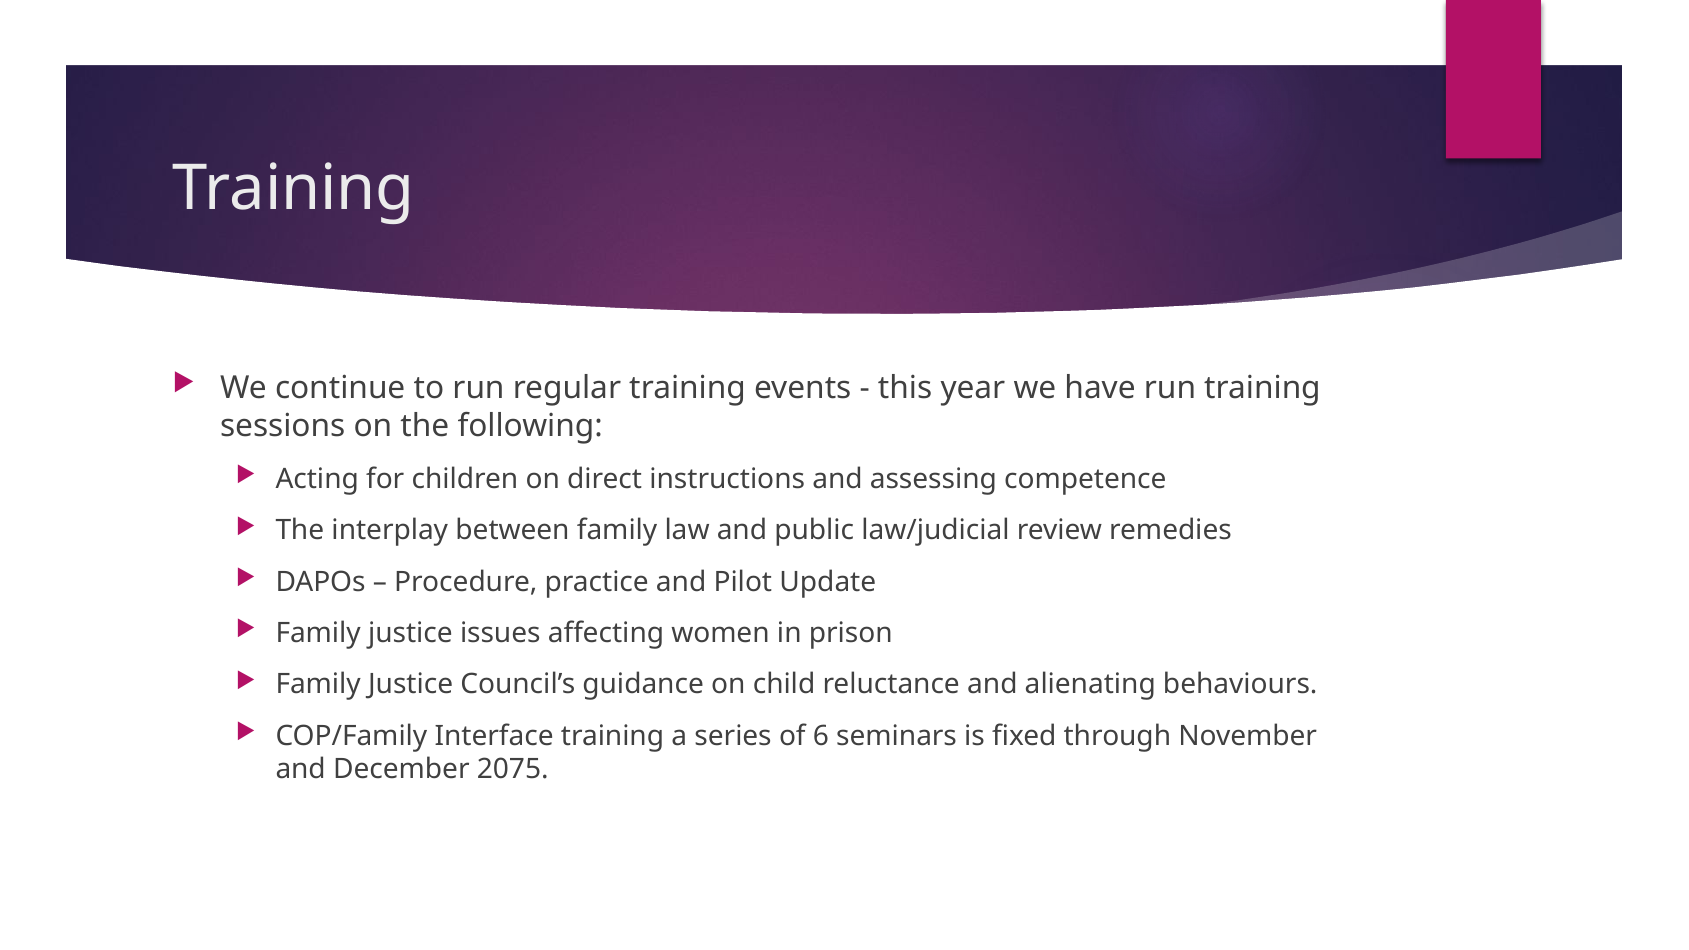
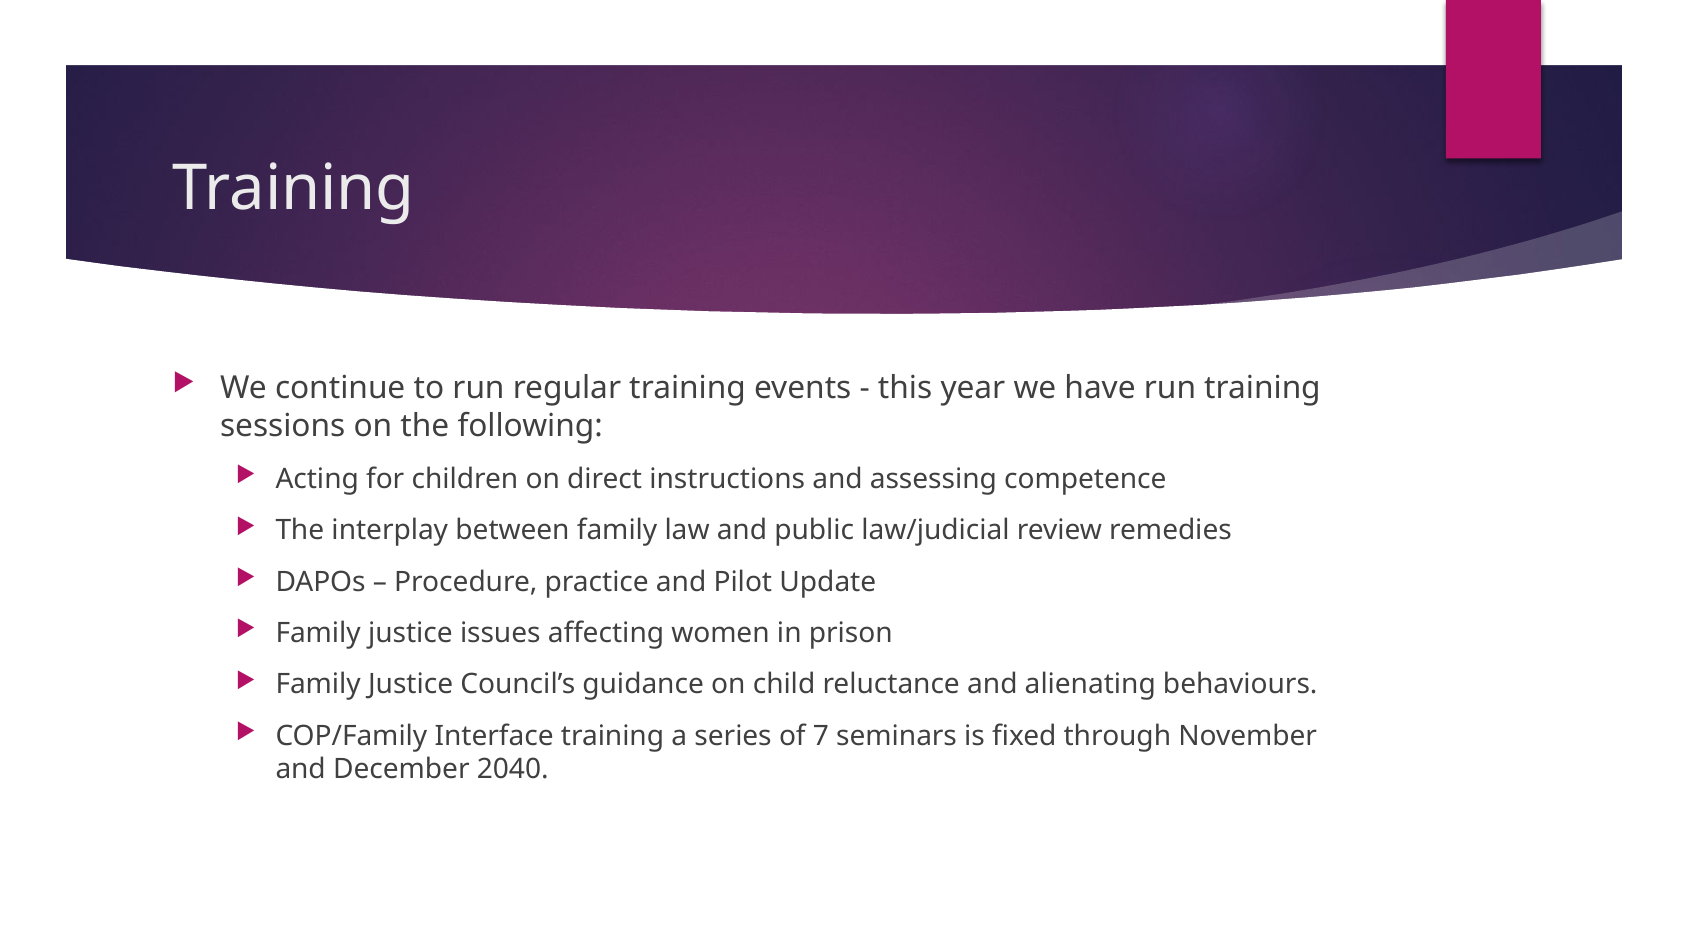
6: 6 -> 7 (821, 736)
2075: 2075 -> 2040 (513, 770)
